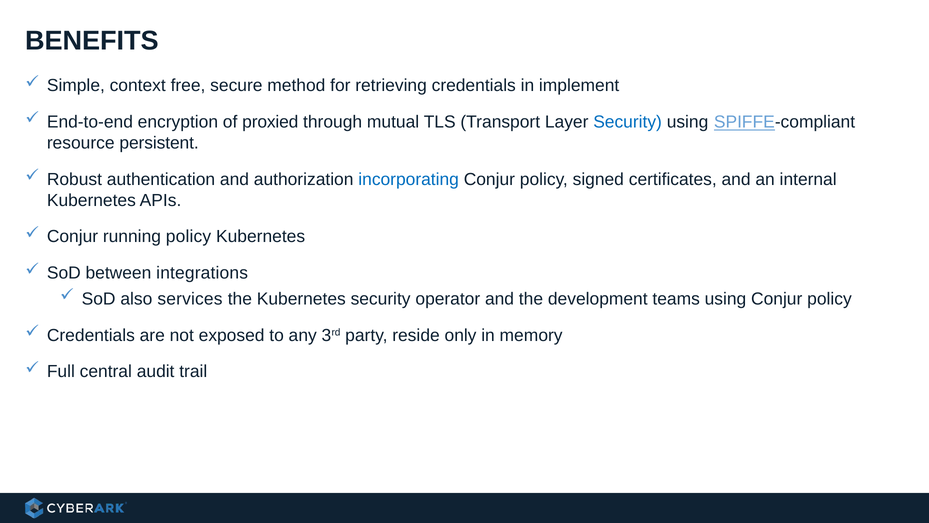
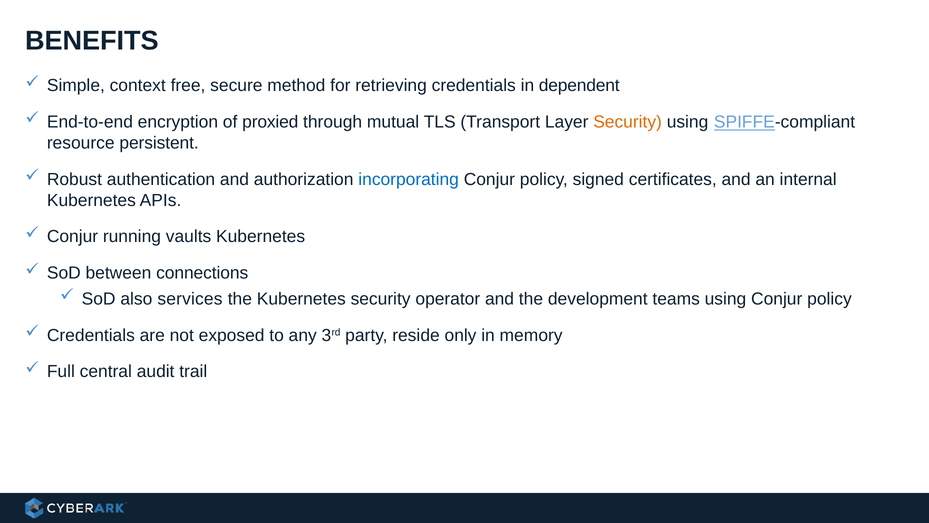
implement: implement -> dependent (579, 86)
Security colour: blue -> orange (628, 122)
running policy: policy -> vaults (189, 237)
integrations: integrations -> connections (202, 273)
